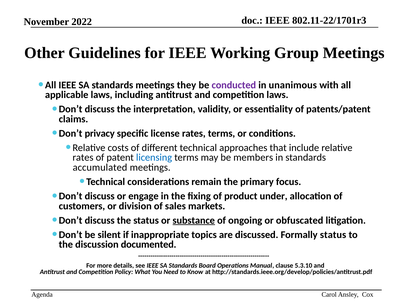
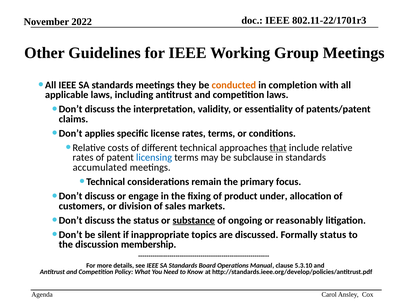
conducted colour: purple -> orange (234, 85)
unanimous: unanimous -> completion (293, 85)
privacy: privacy -> applies (100, 133)
that underline: none -> present (278, 148)
members: members -> subclause (253, 157)
obfuscated: obfuscated -> reasonably (300, 220)
documented: documented -> membership (149, 244)
